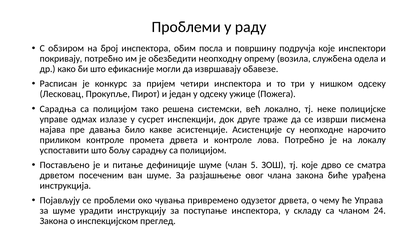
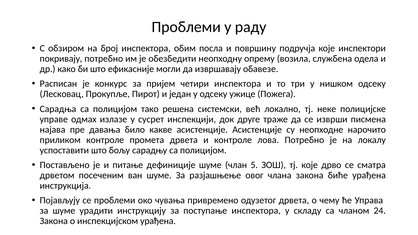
инспекцијском преглед: преглед -> урађена (158, 221)
